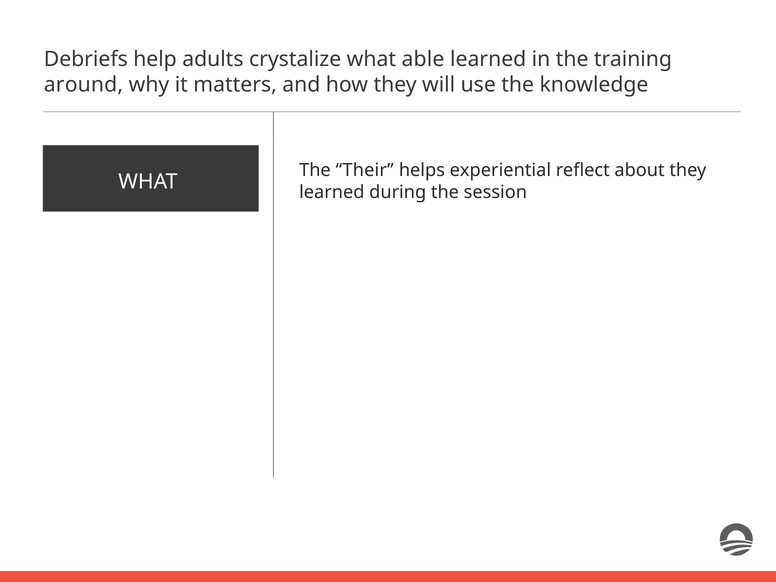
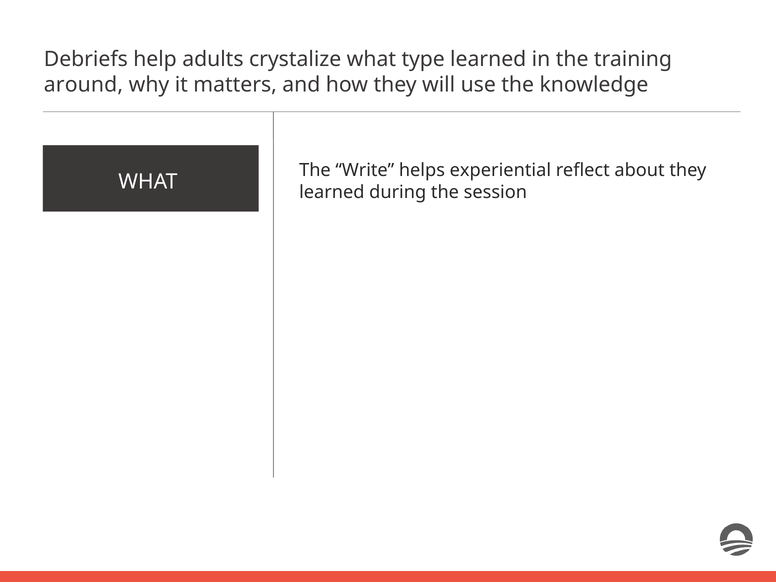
able: able -> type (423, 59)
Their: Their -> Write (365, 170)
